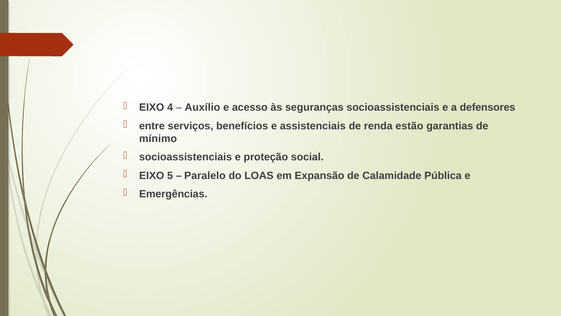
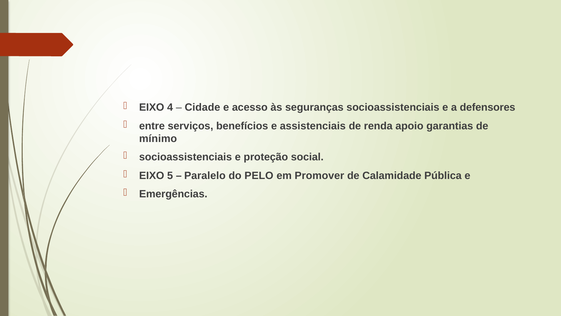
Auxílio: Auxílio -> Cidade (202, 107)
estão: estão -> apoio (409, 126)
LOAS: LOAS -> PELO (259, 175)
Expansão: Expansão -> Promover (319, 175)
